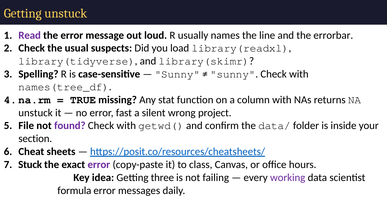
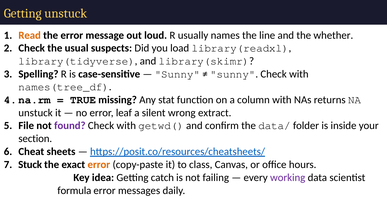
Read colour: purple -> orange (30, 35)
errorbar: errorbar -> whether (333, 35)
fast: fast -> leaf (124, 113)
project: project -> extract (215, 113)
error colour: purple -> orange (99, 164)
three: three -> catch (162, 177)
